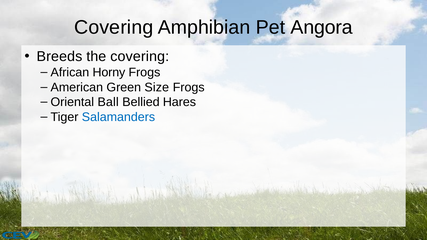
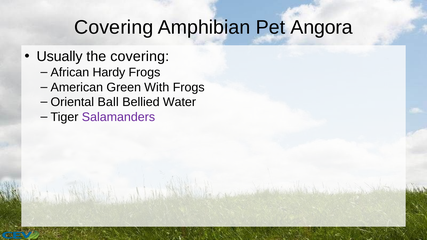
Breeds: Breeds -> Usually (60, 57)
Horny: Horny -> Hardy (109, 72)
Size: Size -> With (157, 87)
Hares: Hares -> Water (179, 102)
Salamanders colour: blue -> purple (118, 117)
